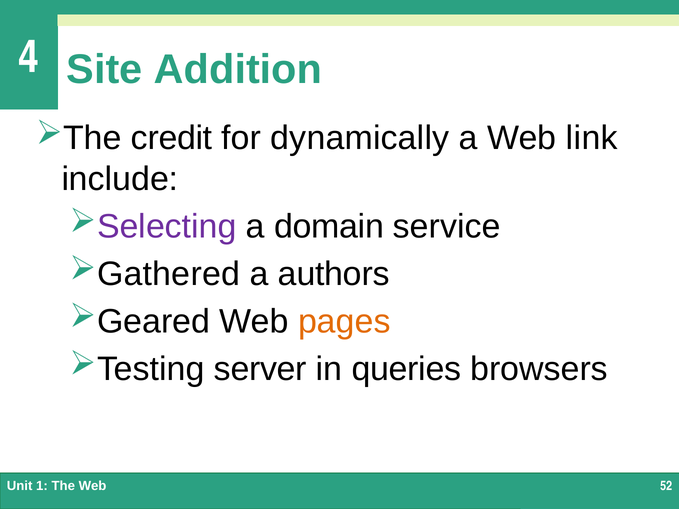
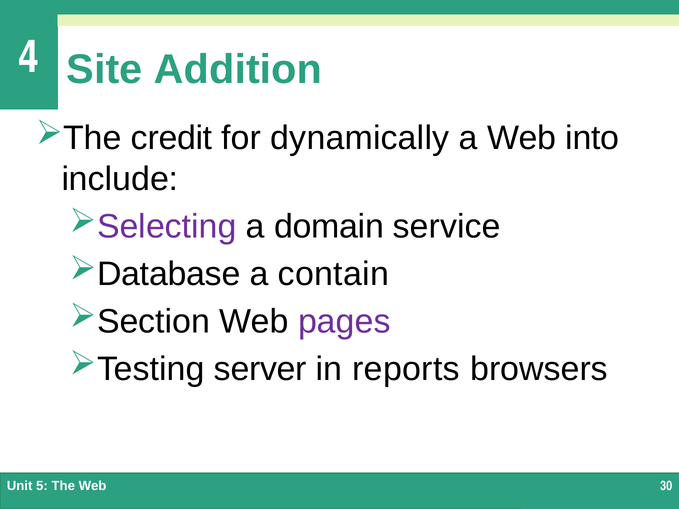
link: link -> into (592, 138)
Gathered: Gathered -> Database (169, 274)
authors: authors -> contain (333, 274)
Geared: Geared -> Section (154, 322)
pages colour: orange -> purple (344, 322)
queries: queries -> reports (406, 369)
1: 1 -> 5 (42, 486)
52: 52 -> 30 (666, 486)
